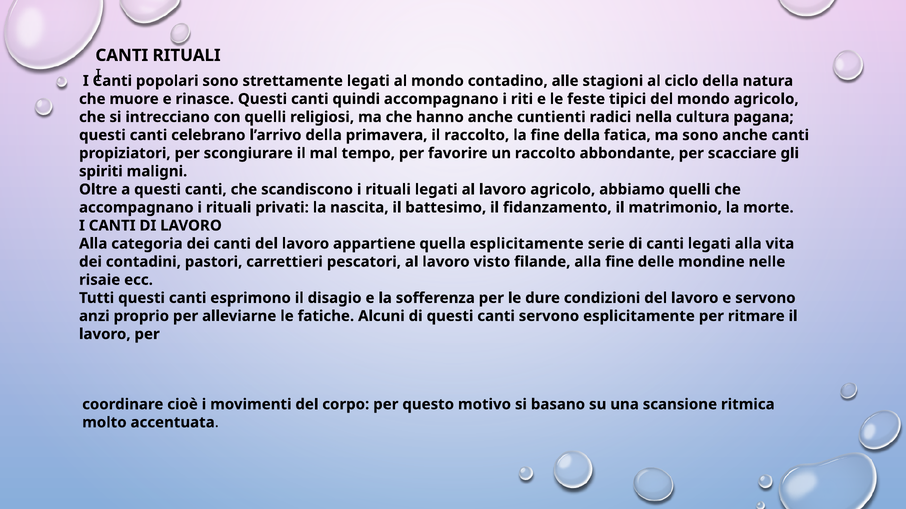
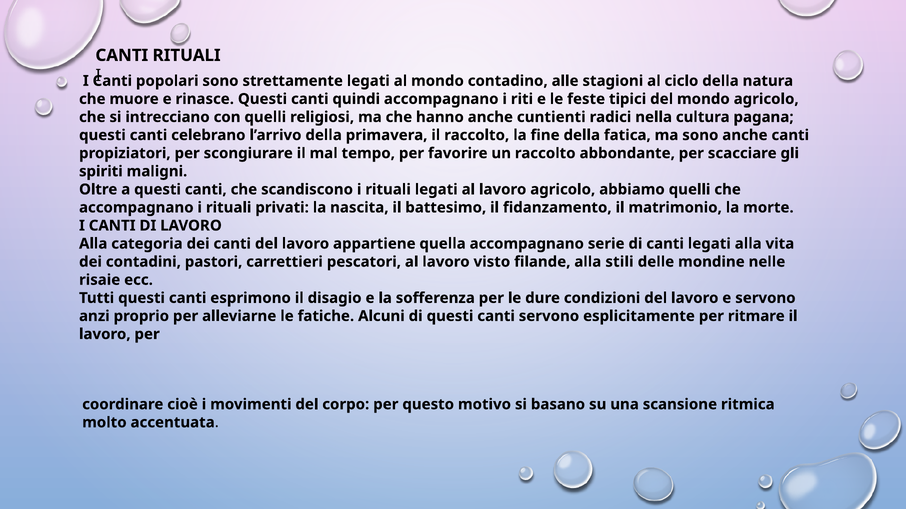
quella esplicitamente: esplicitamente -> accompagnano (527, 244)
alla fine: fine -> stili (619, 262)
